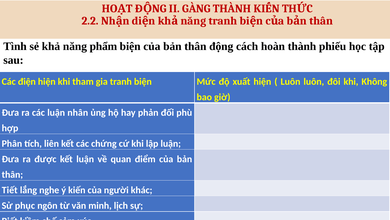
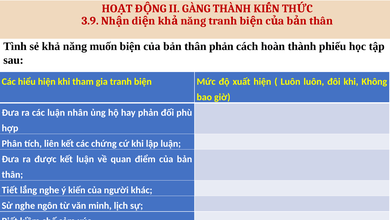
2.2: 2.2 -> 3.9 (90, 21)
phẩm: phẩm -> muốn (103, 46)
thân động: động -> phản (221, 46)
điện: điện -> hiểu (27, 81)
Sử phục: phục -> nghe (25, 205)
